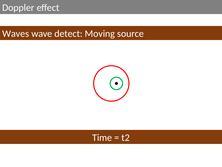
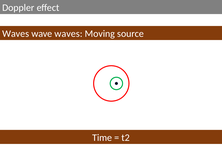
wave detect: detect -> waves (68, 34)
